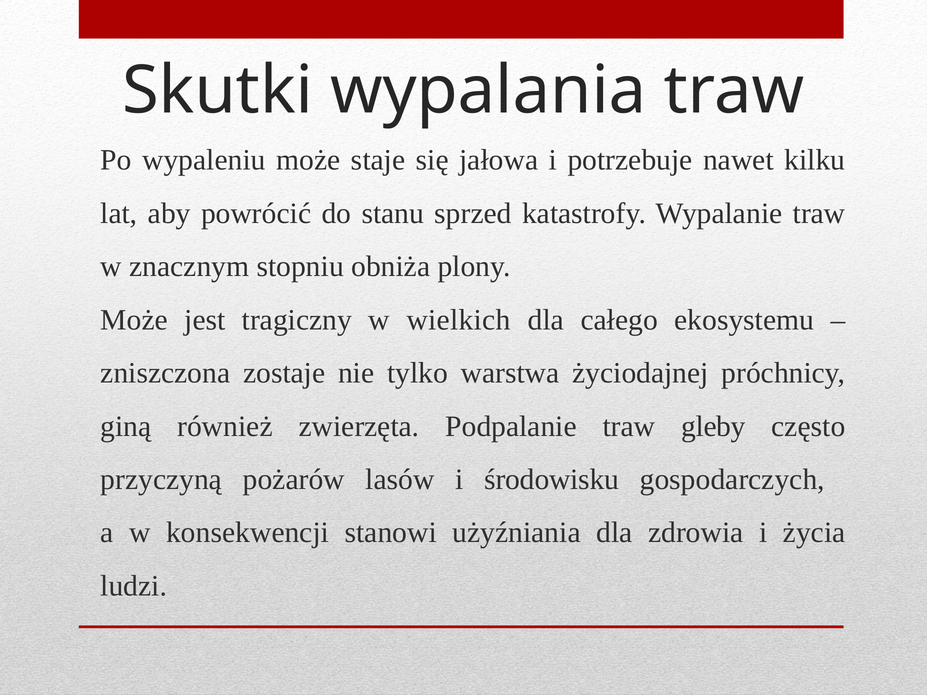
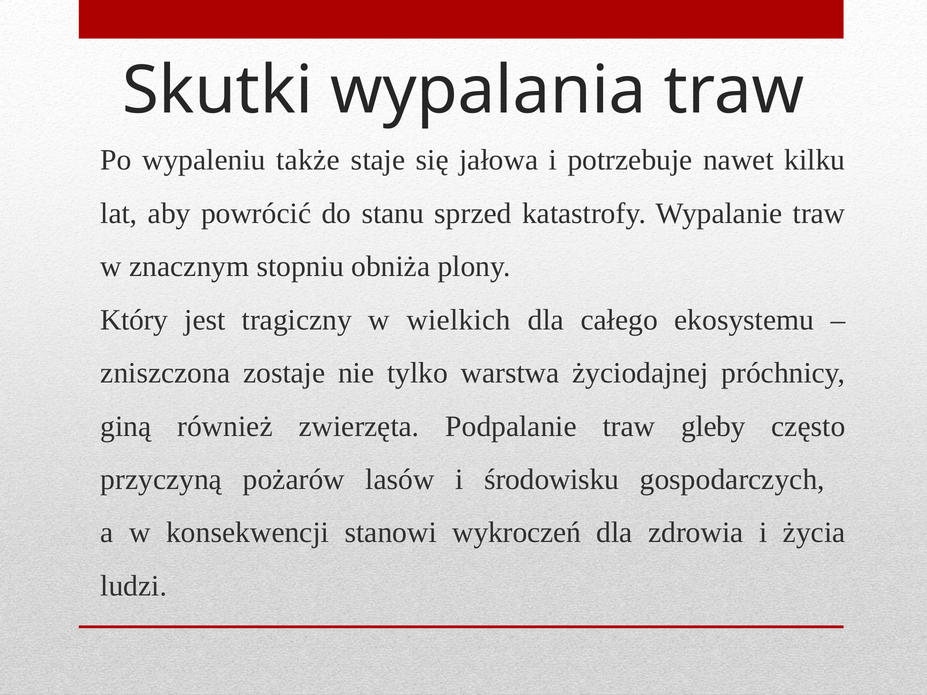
wypaleniu może: może -> także (308, 160)
Może: Może -> Który (134, 320)
użyźniania: użyźniania -> wykroczeń (517, 533)
